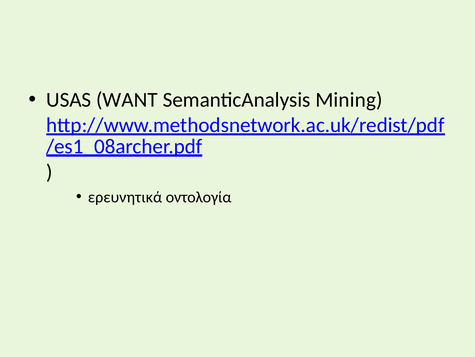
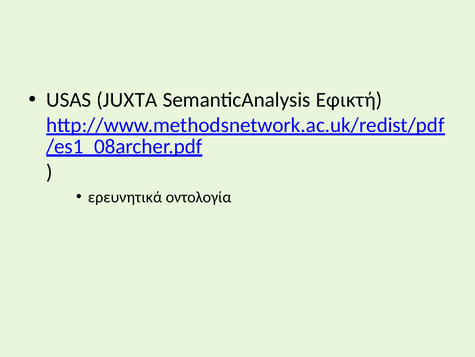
WANT: WANT -> JUXTA (127, 100)
Mining: Mining -> Εφικτή (349, 100)
